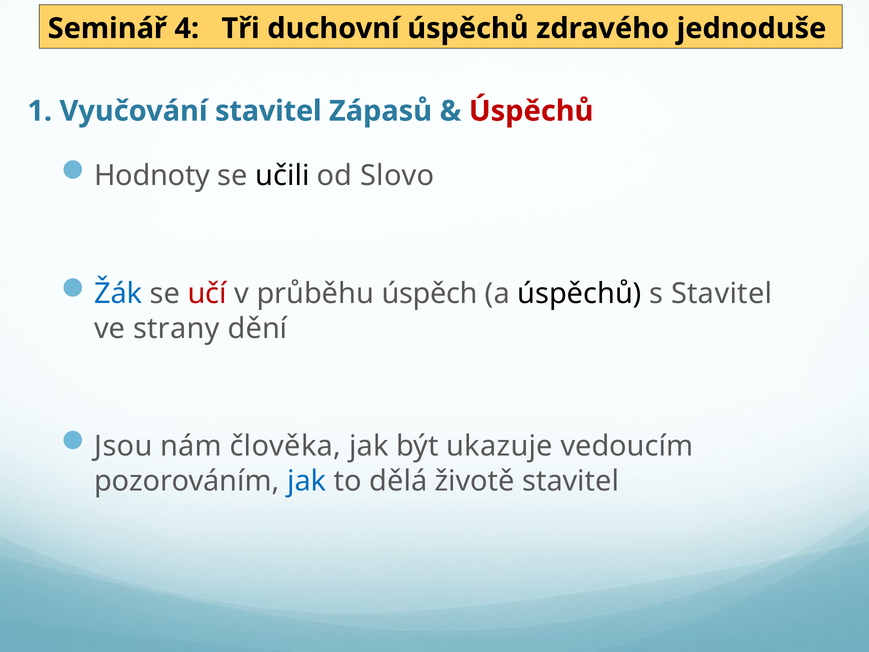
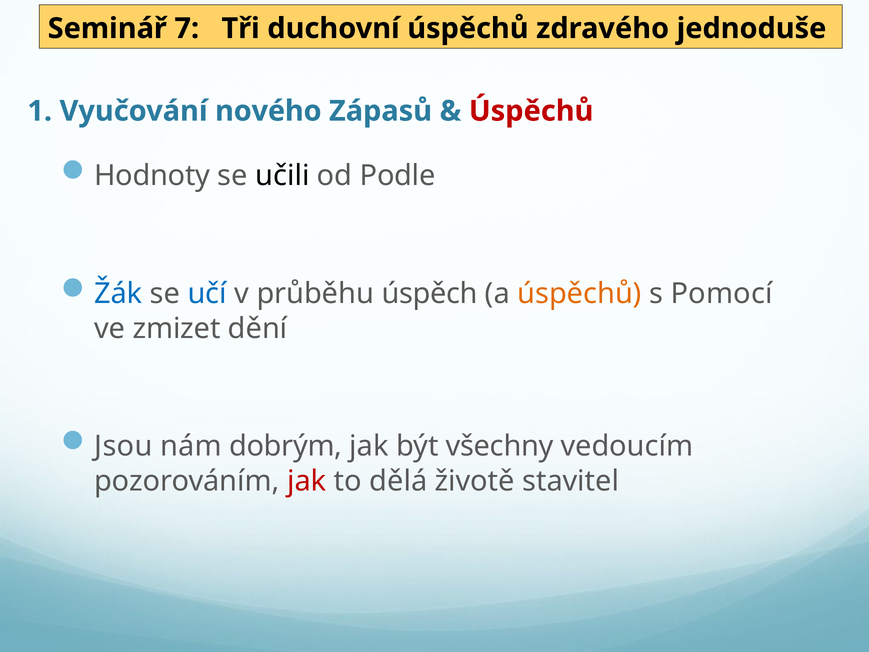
4: 4 -> 7 (187, 28)
Vyučování stavitel: stavitel -> nového (268, 111)
Slovo: Slovo -> Podle (398, 176)
učí colour: red -> blue (207, 294)
úspěchů colour: black -> orange (580, 294)
s Stavitel: Stavitel -> Pomocí (722, 294)
strany: strany -> zmizet (177, 328)
člověka: člověka -> dobrým (286, 446)
ukazuje: ukazuje -> všechny (500, 446)
jak colour: blue -> red (307, 481)
